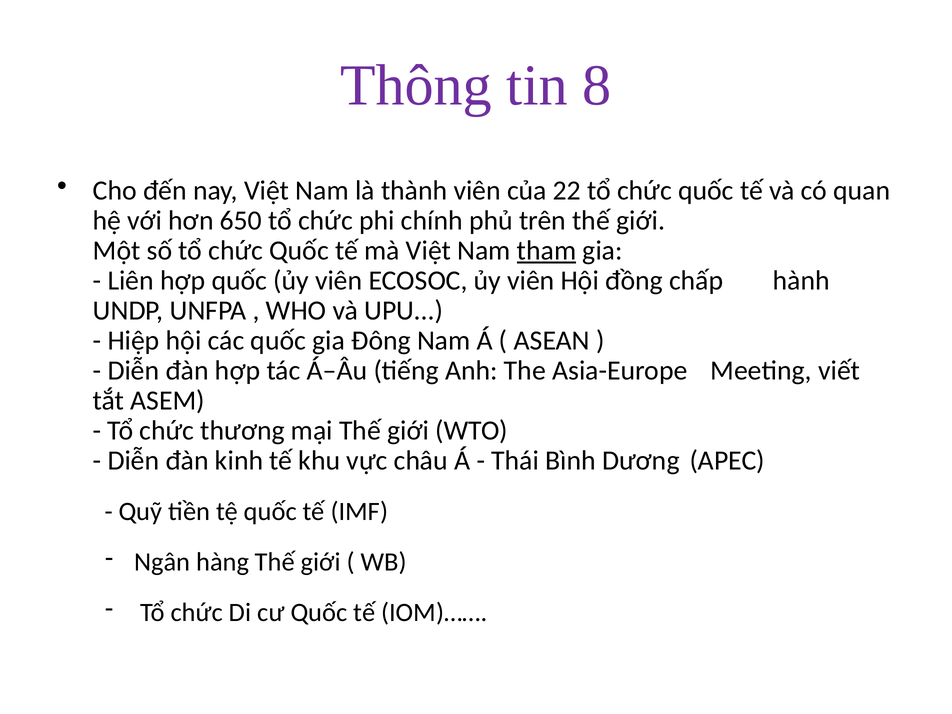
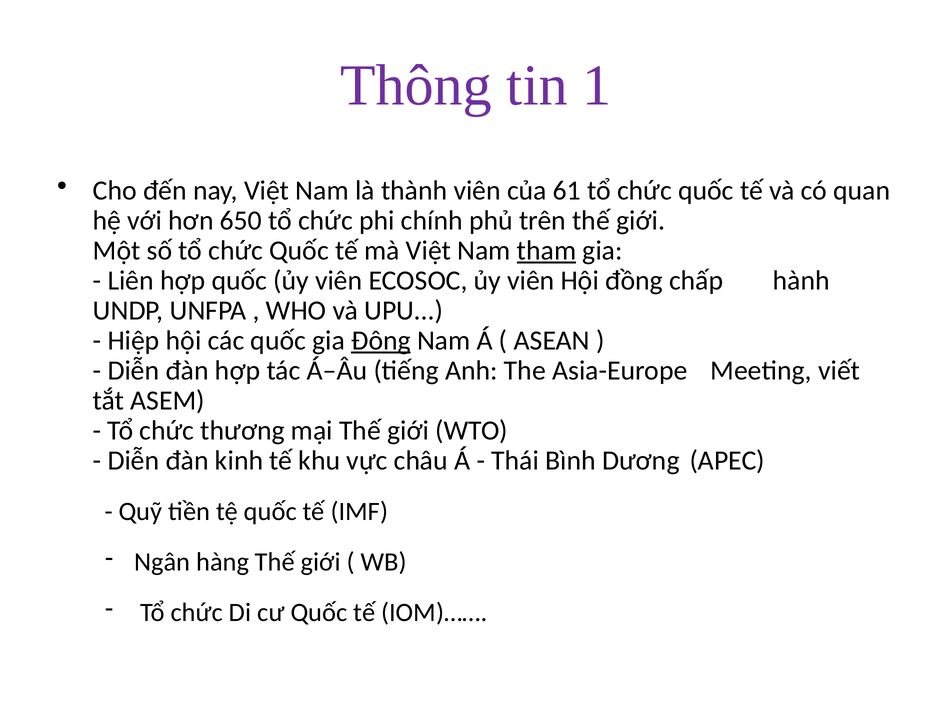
8: 8 -> 1 (597, 86)
22: 22 -> 61 (567, 191)
Đông underline: none -> present (381, 341)
